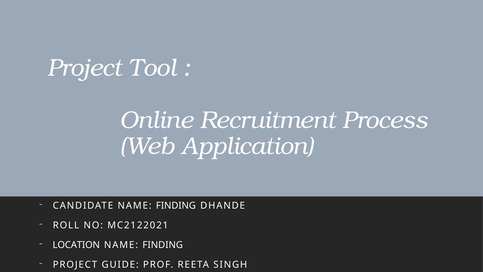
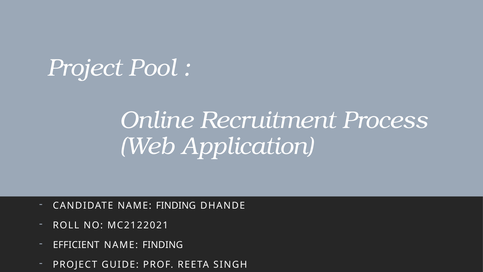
Tool: Tool -> Pool (152, 68)
LOCATION: LOCATION -> EFFICIENT (76, 245)
